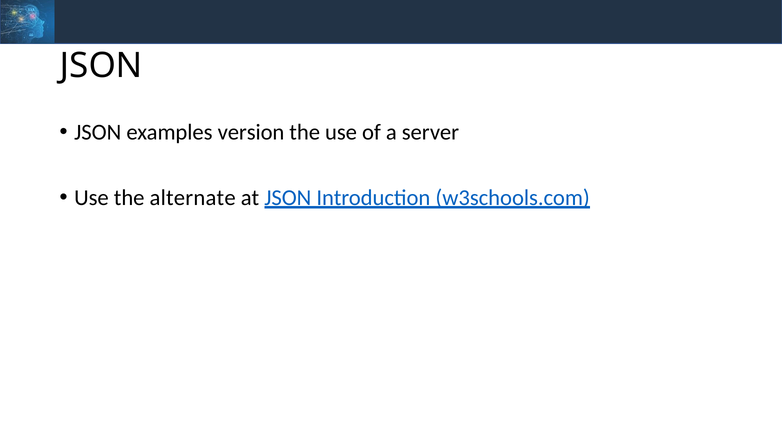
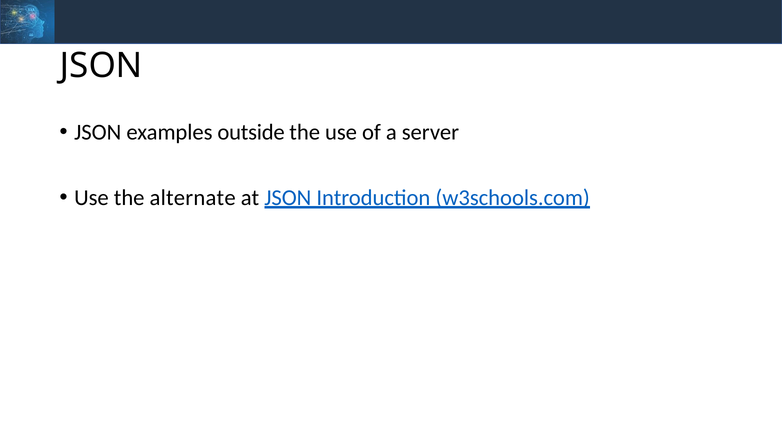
version: version -> outside (251, 132)
